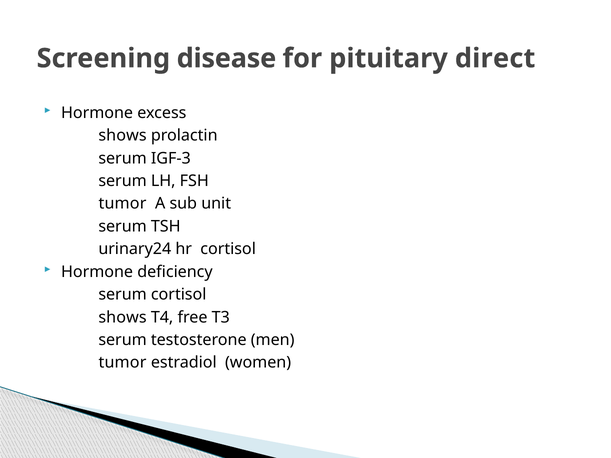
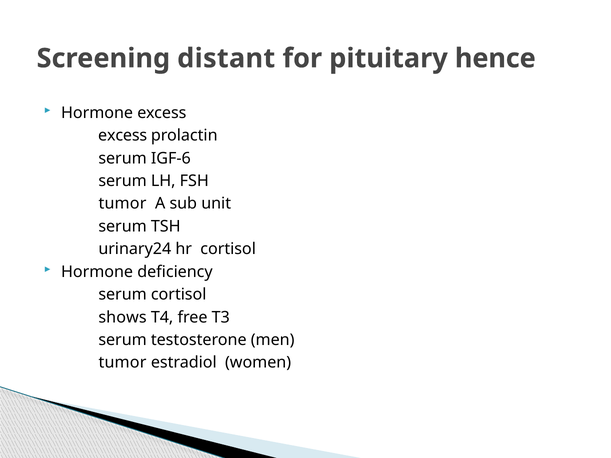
disease: disease -> distant (226, 58)
direct: direct -> hence (495, 58)
shows: shows -> excess (123, 136)
IGF-3: IGF-3 -> IGF-6 (171, 158)
